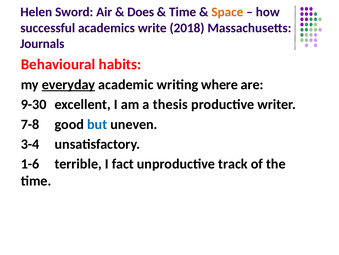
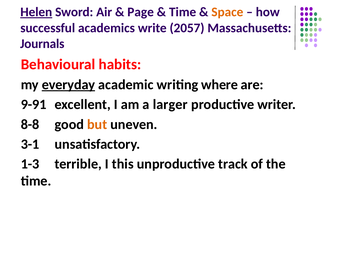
Helen underline: none -> present (36, 12)
Does: Does -> Page (141, 12)
2018: 2018 -> 2057 (187, 28)
9-30: 9-30 -> 9-91 (34, 104)
thesis: thesis -> larger (170, 104)
7-8: 7-8 -> 8-8 (30, 124)
but colour: blue -> orange (97, 124)
3-4: 3-4 -> 3-1 (30, 144)
1-6: 1-6 -> 1-3 (30, 164)
fact: fact -> this (123, 164)
